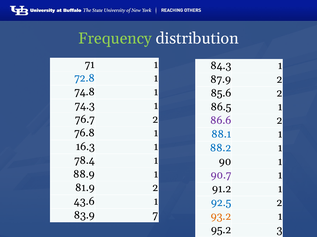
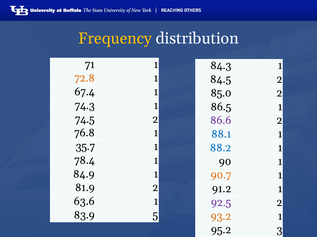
Frequency colour: light green -> yellow (115, 39)
72.8 colour: blue -> orange (85, 78)
87.9: 87.9 -> 84.5 (221, 80)
74.8: 74.8 -> 67.4 (85, 92)
85.6: 85.6 -> 85.0 (221, 93)
76.7: 76.7 -> 74.5 (85, 120)
16.3: 16.3 -> 35.7 (85, 147)
88.9: 88.9 -> 84.9 (84, 175)
90.7 colour: purple -> orange (221, 176)
43.6: 43.6 -> 63.6 (84, 202)
92.5 colour: blue -> purple (221, 203)
7: 7 -> 5 (155, 216)
